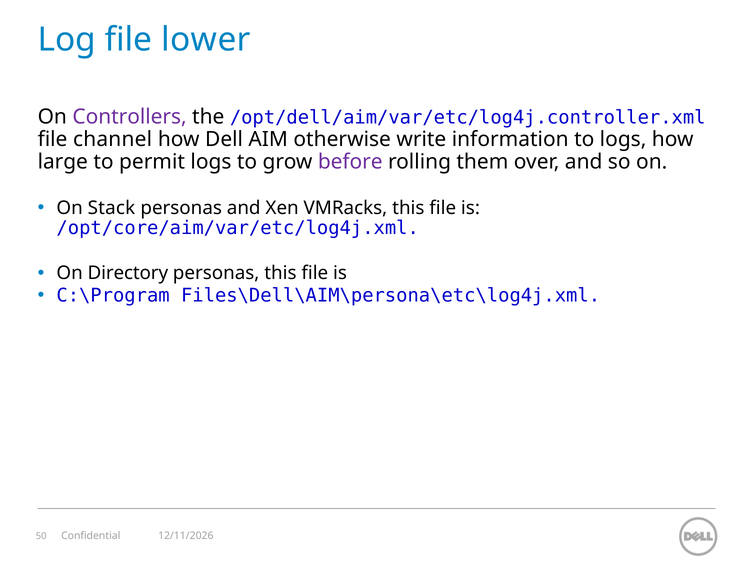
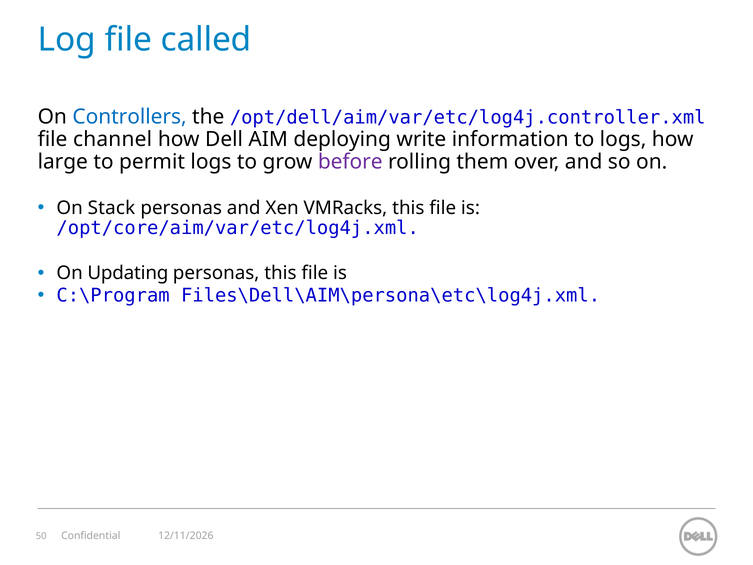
lower: lower -> called (206, 39)
Controllers colour: purple -> blue (130, 117)
otherwise: otherwise -> deploying (342, 139)
Directory: Directory -> Updating (128, 273)
